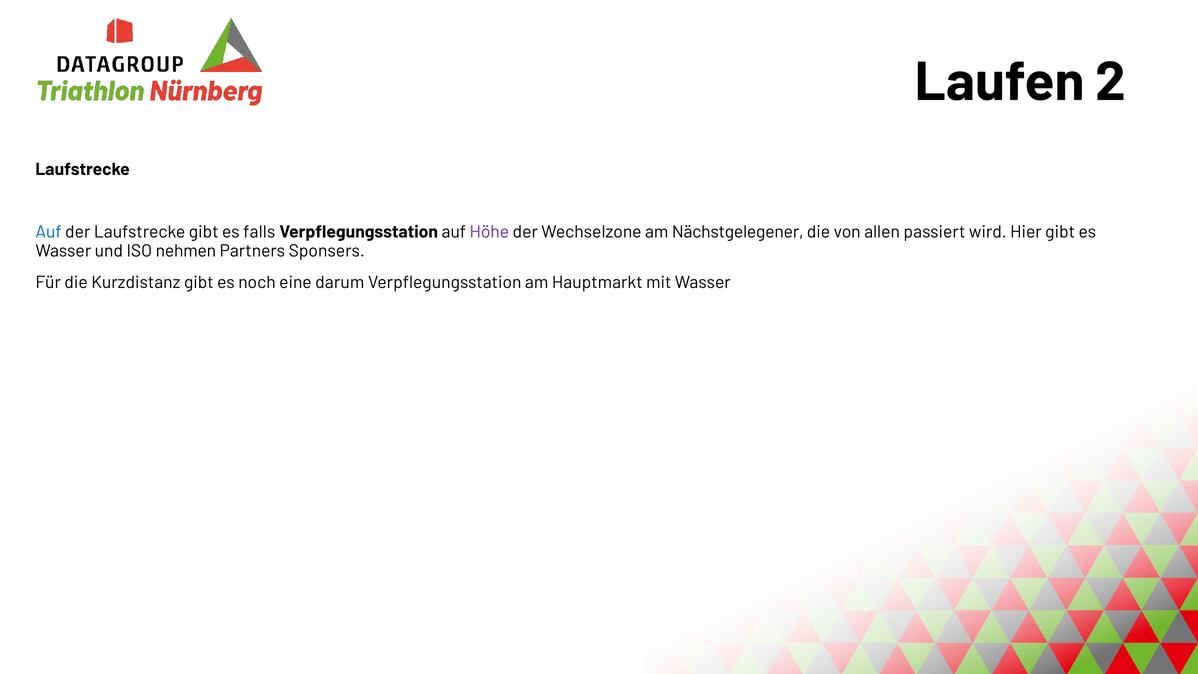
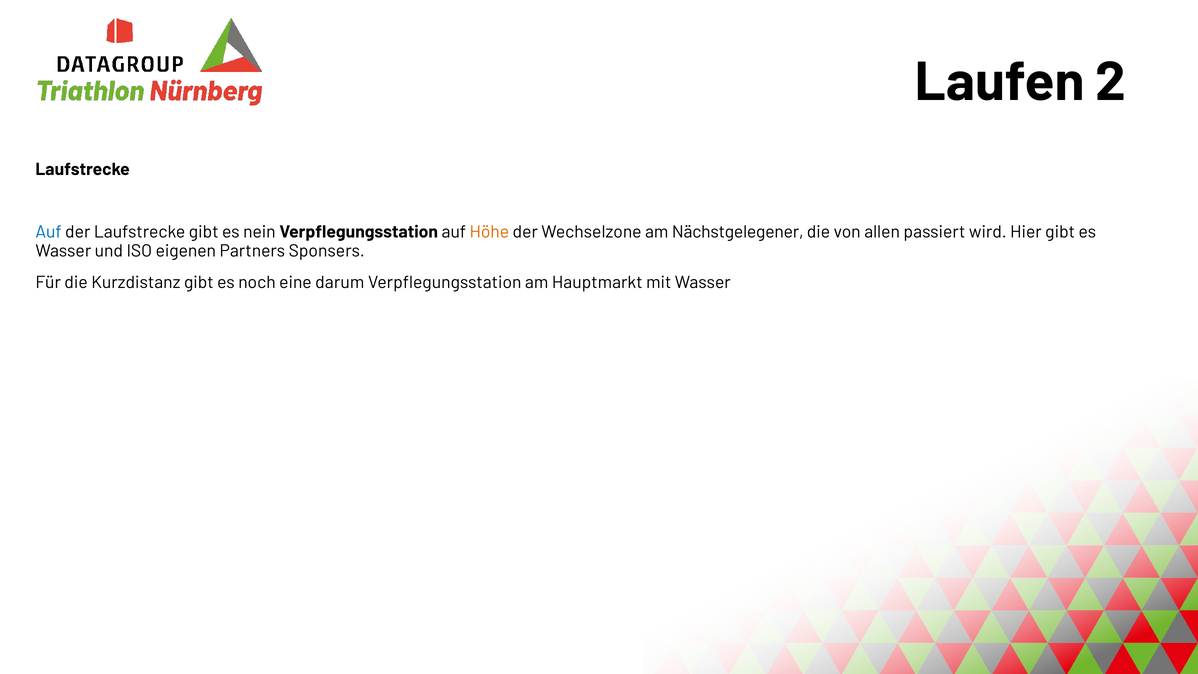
falls: falls -> nein (259, 232)
Höhe colour: purple -> orange (489, 232)
nehmen: nehmen -> eigenen (186, 251)
